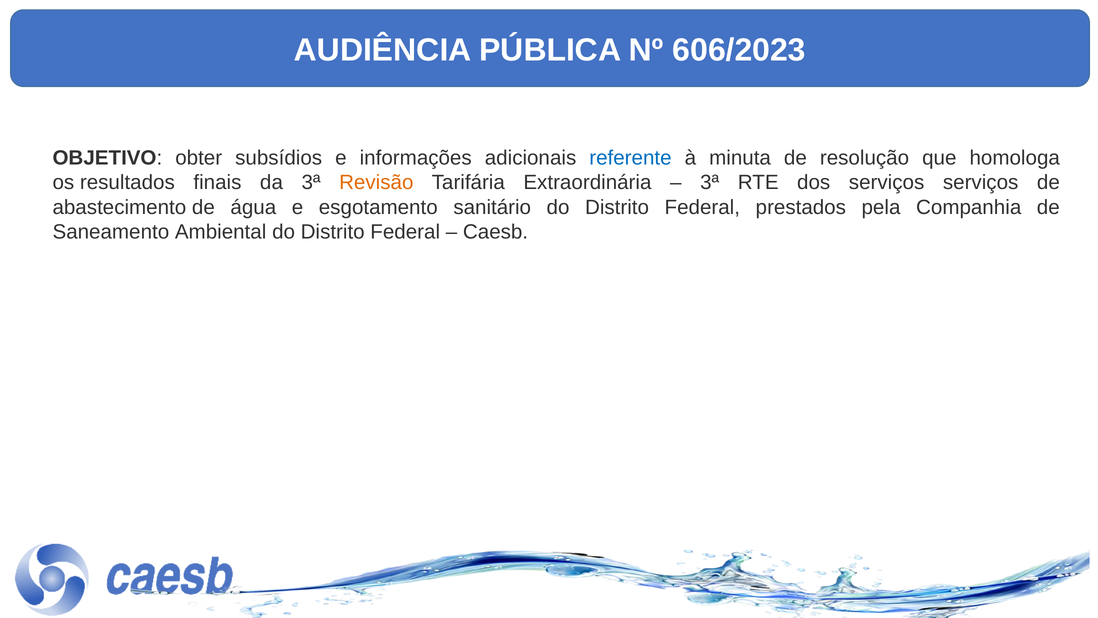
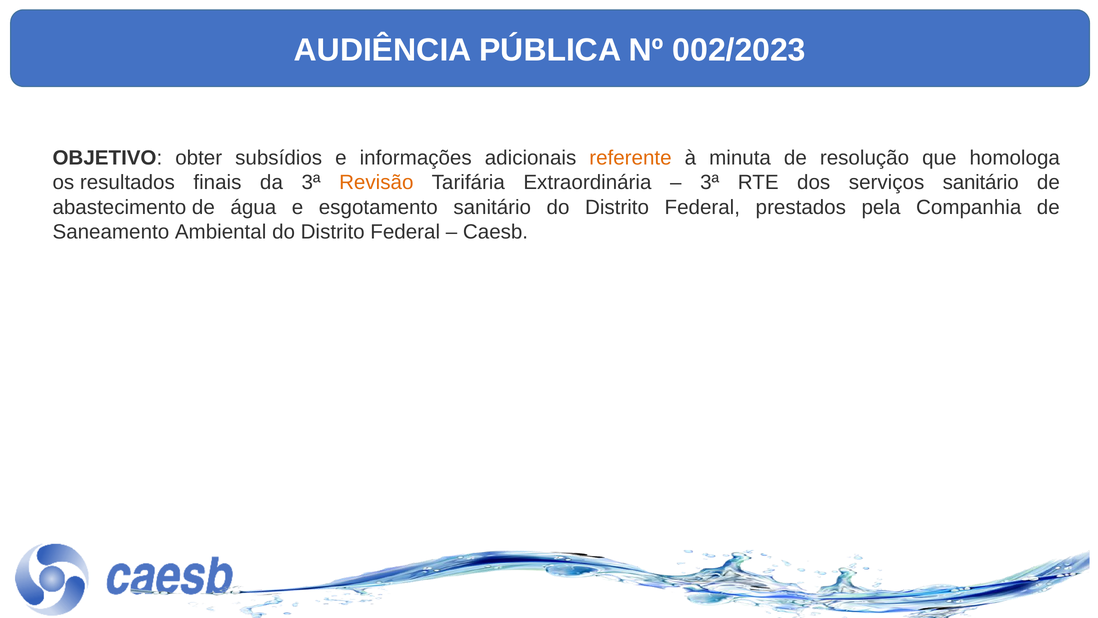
606/2023: 606/2023 -> 002/2023 (739, 50)
referente colour: blue -> orange (630, 158)
serviços serviços: serviços -> sanitário (981, 183)
